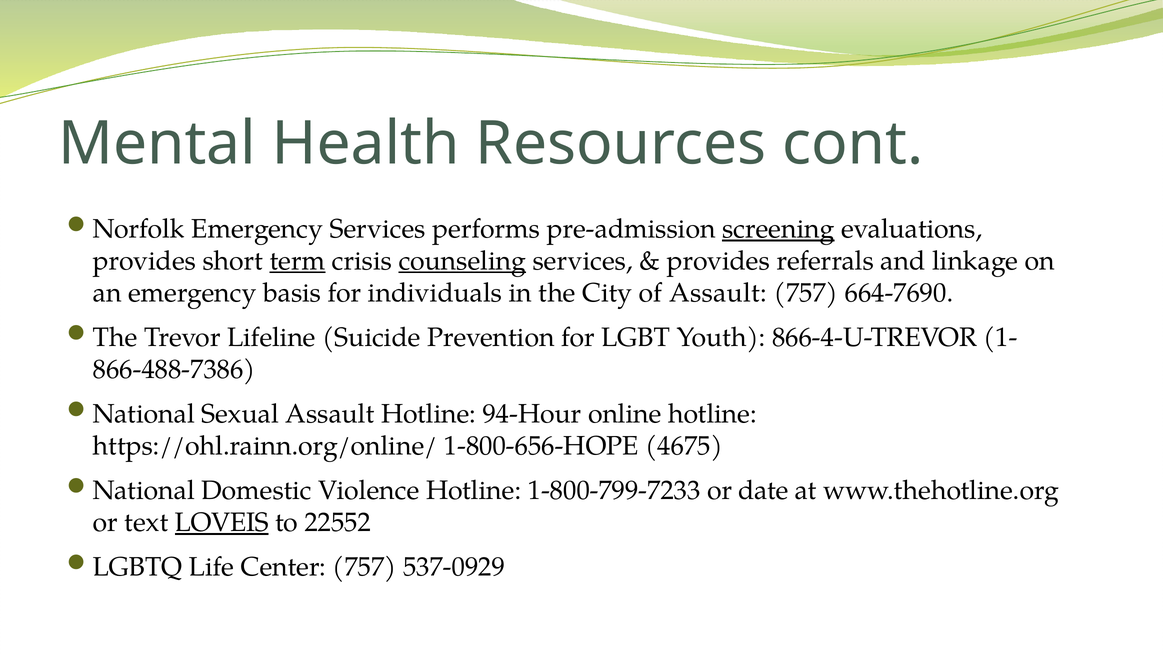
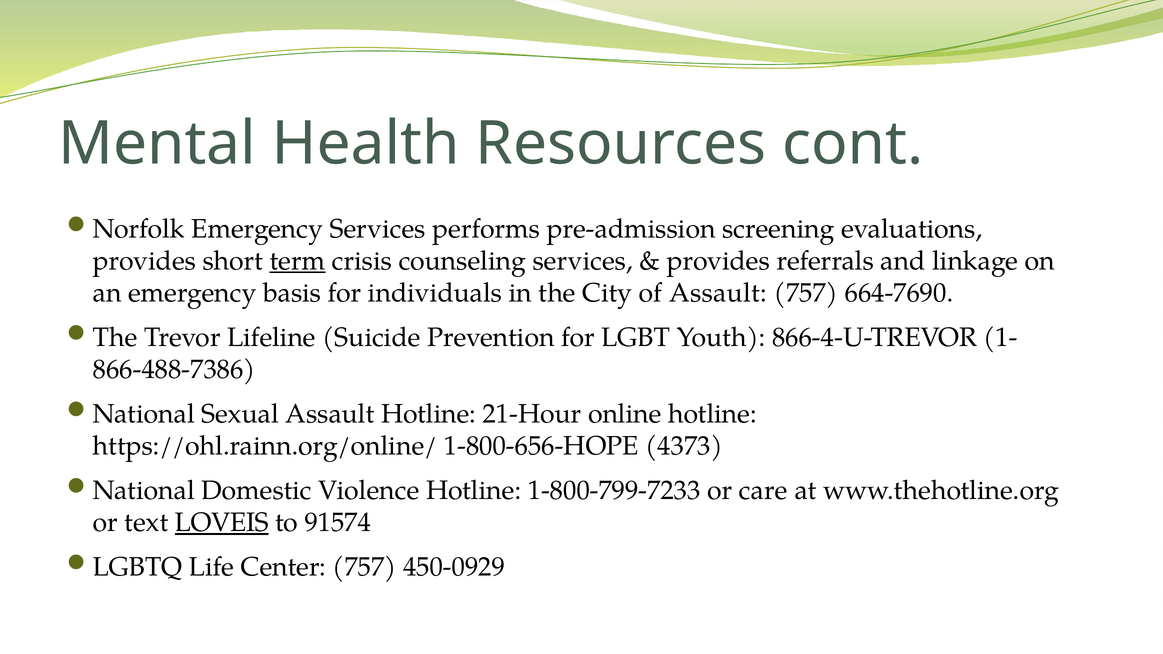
screening underline: present -> none (778, 229)
counseling underline: present -> none (462, 261)
94-Hour: 94-Hour -> 21-Hour (532, 414)
4675: 4675 -> 4373 (684, 446)
date: date -> care (763, 491)
22552: 22552 -> 91574 (338, 523)
537-0929: 537-0929 -> 450-0929 (454, 567)
